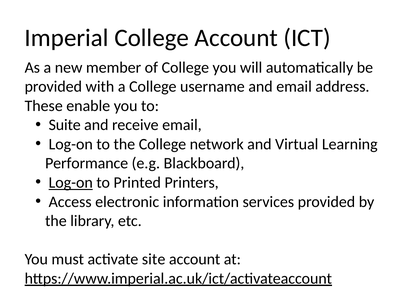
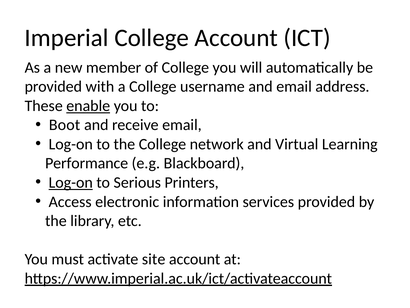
enable underline: none -> present (88, 106)
Suite: Suite -> Boot (65, 125)
Printed: Printed -> Serious (137, 182)
